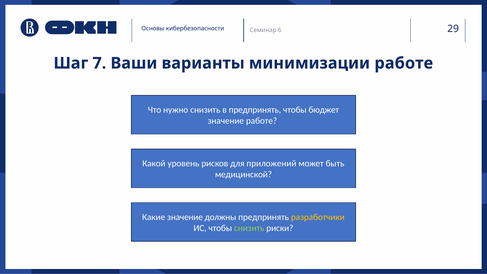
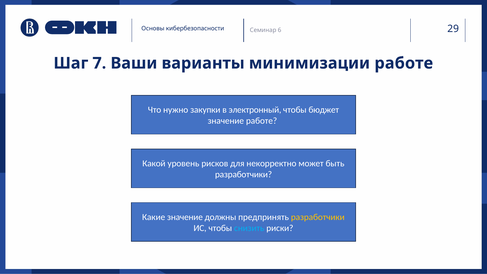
нужно снизить: снизить -> закупки (205, 110)
в предпринять: предпринять -> электронный (255, 110)
приложений: приложений -> некорректно (271, 163)
медицинской: медицинской -> разработчики (244, 174)
снизить colour: light green -> light blue (249, 228)
